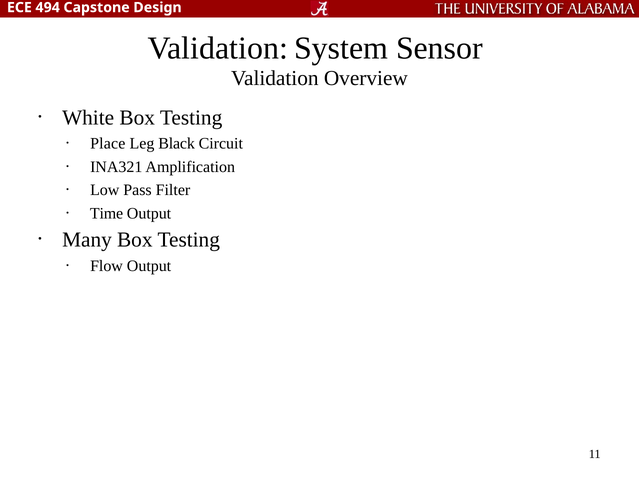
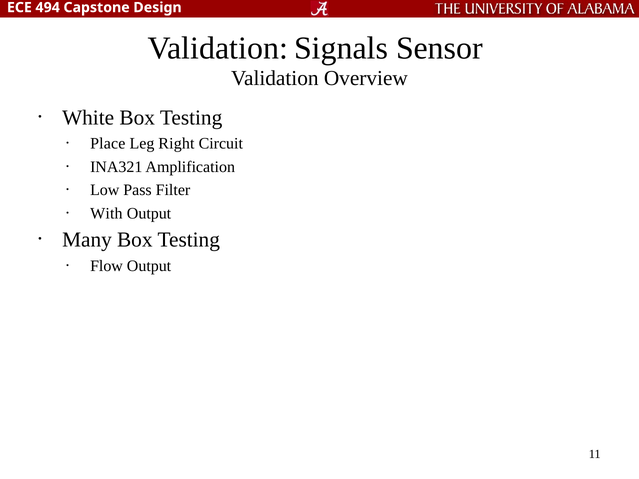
System: System -> Signals (341, 48)
Black: Black -> Right (176, 144)
Time: Time -> With (106, 213)
